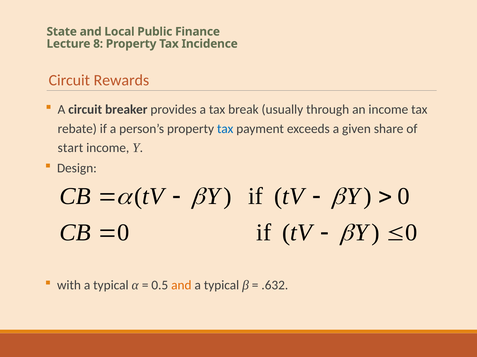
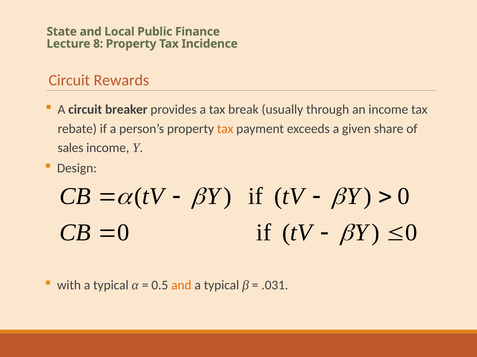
tax colour: blue -> orange (225, 129)
start: start -> sales (71, 148)
.632: .632 -> .031 (275, 286)
